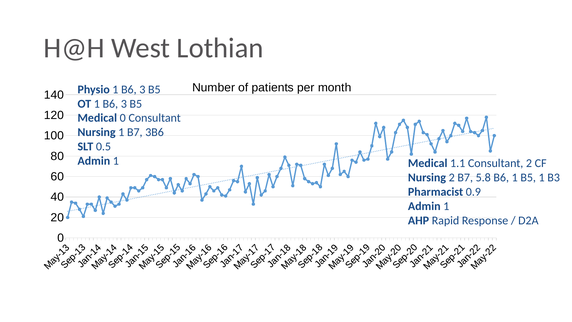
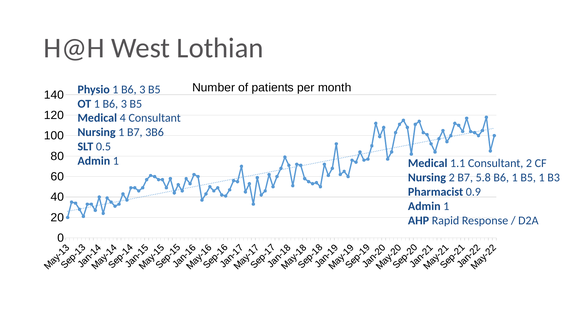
Medical 0: 0 -> 4 (123, 118)
